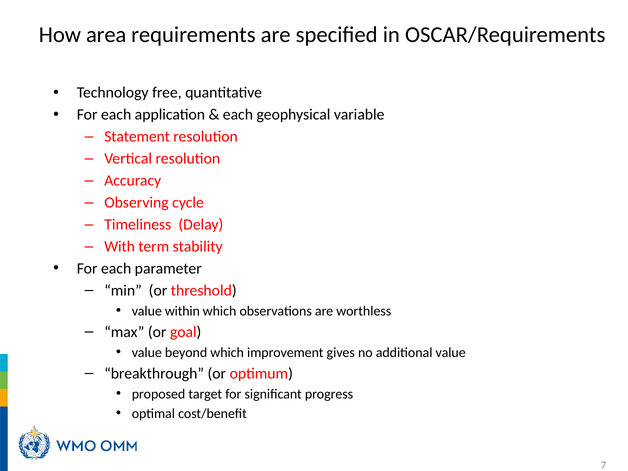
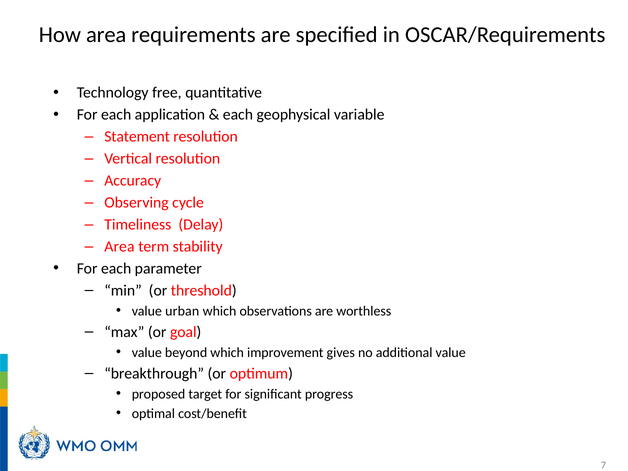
With: With -> Area (119, 247)
within: within -> urban (182, 311)
